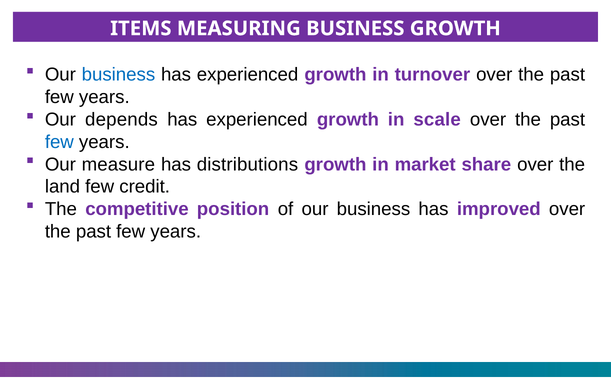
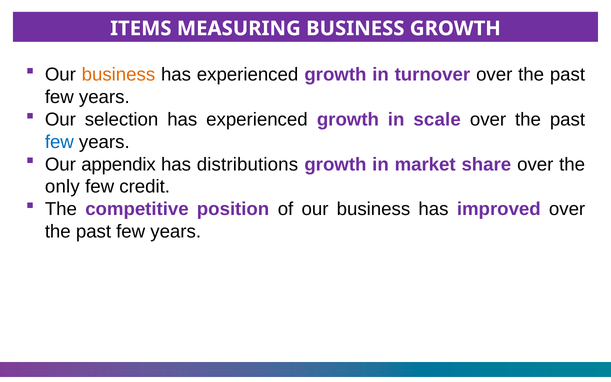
business colour: blue -> orange (118, 75)
depends: depends -> selection (122, 120)
measure: measure -> appendix (119, 164)
land: land -> only (62, 187)
